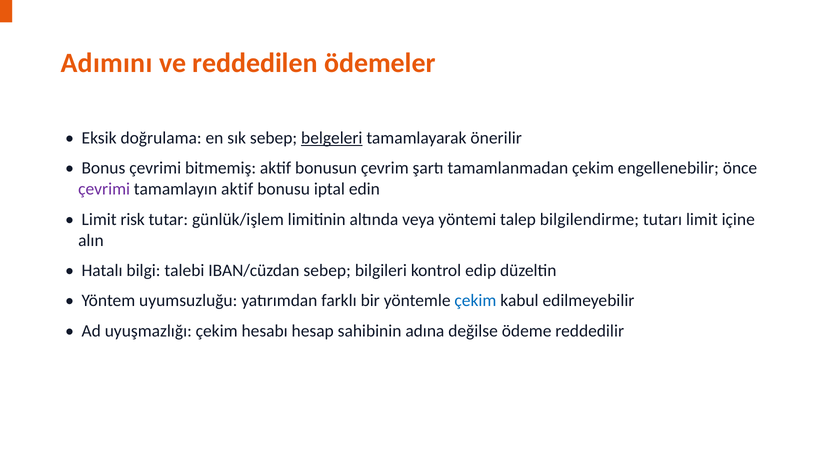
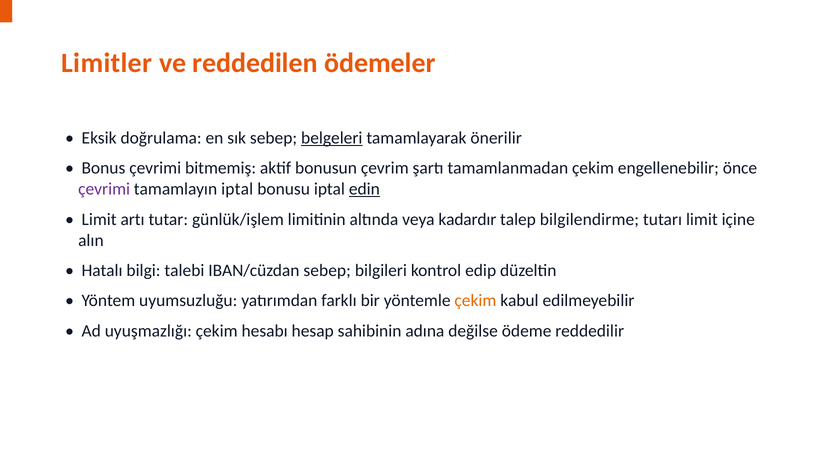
Adımını: Adımını -> Limitler (107, 63)
tamamlayın aktif: aktif -> iptal (237, 189)
edin underline: none -> present (364, 189)
risk: risk -> artı (133, 220)
yöntemi: yöntemi -> kadardır (467, 220)
çekim colour: blue -> orange (475, 301)
